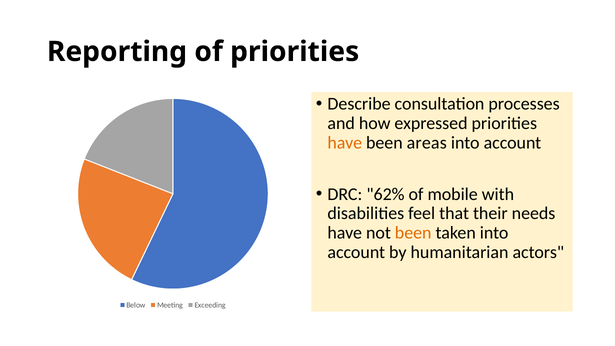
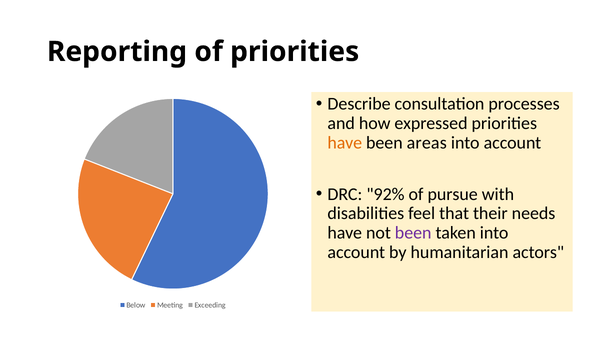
62%: 62% -> 92% (385, 194)
mobile: mobile -> pursue (453, 194)
been colour: orange -> purple (413, 233)
